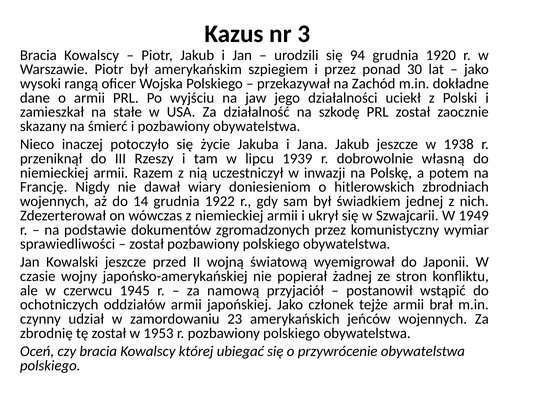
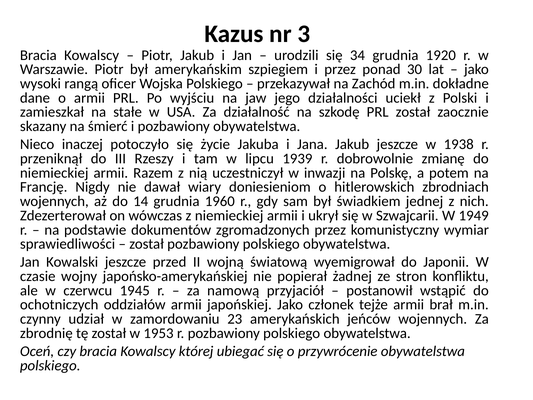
94: 94 -> 34 (357, 55)
własną: własną -> zmianę (443, 158)
1922: 1922 -> 1960 (220, 201)
